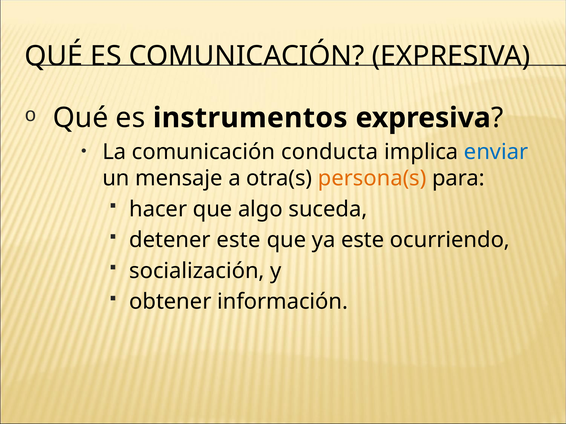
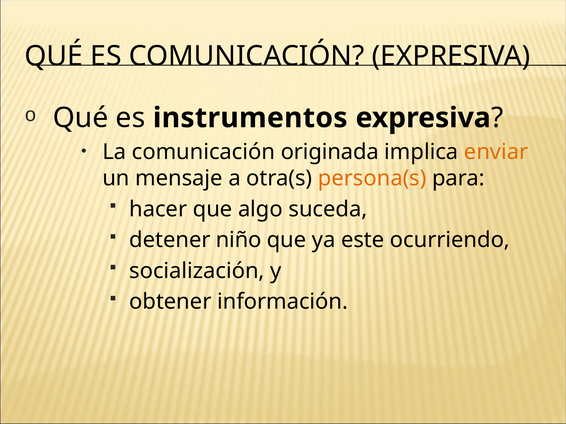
conducta: conducta -> originada (330, 152)
enviar colour: blue -> orange (496, 152)
detener este: este -> niño (239, 240)
